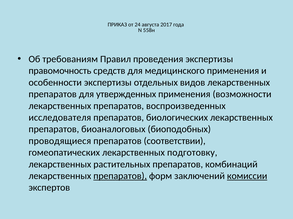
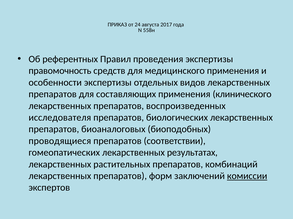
требованиям: требованиям -> референтных (70, 59)
утвержденных: утвержденных -> составляющих (126, 94)
возможности: возможности -> клинического (242, 94)
подготовку: подготовку -> результатах (192, 153)
препаратов underline: present -> none (120, 176)
